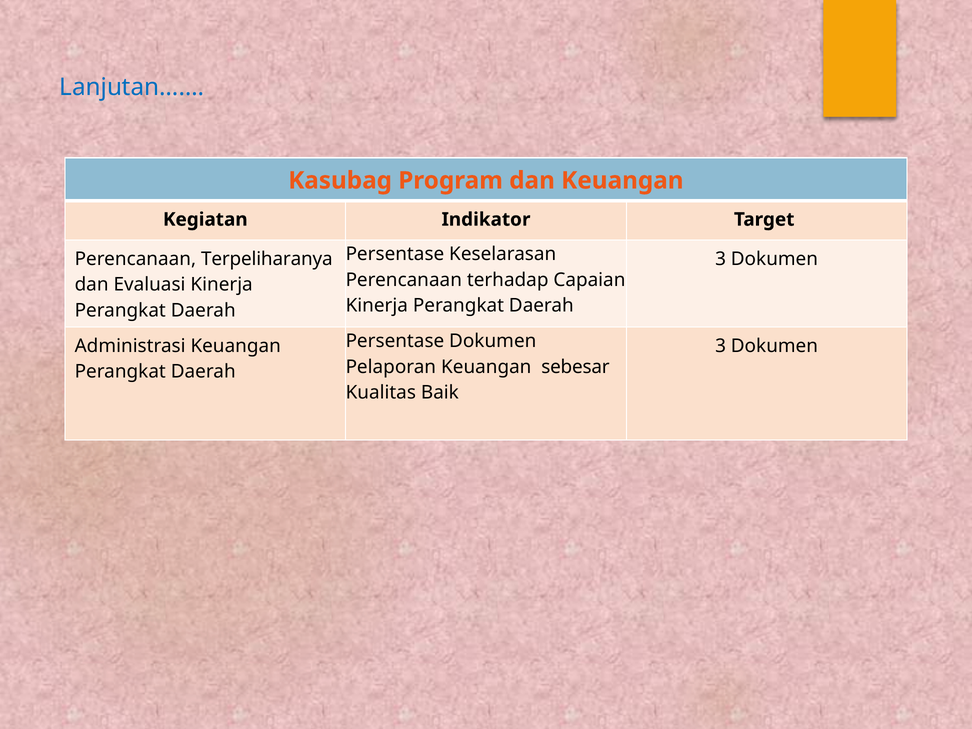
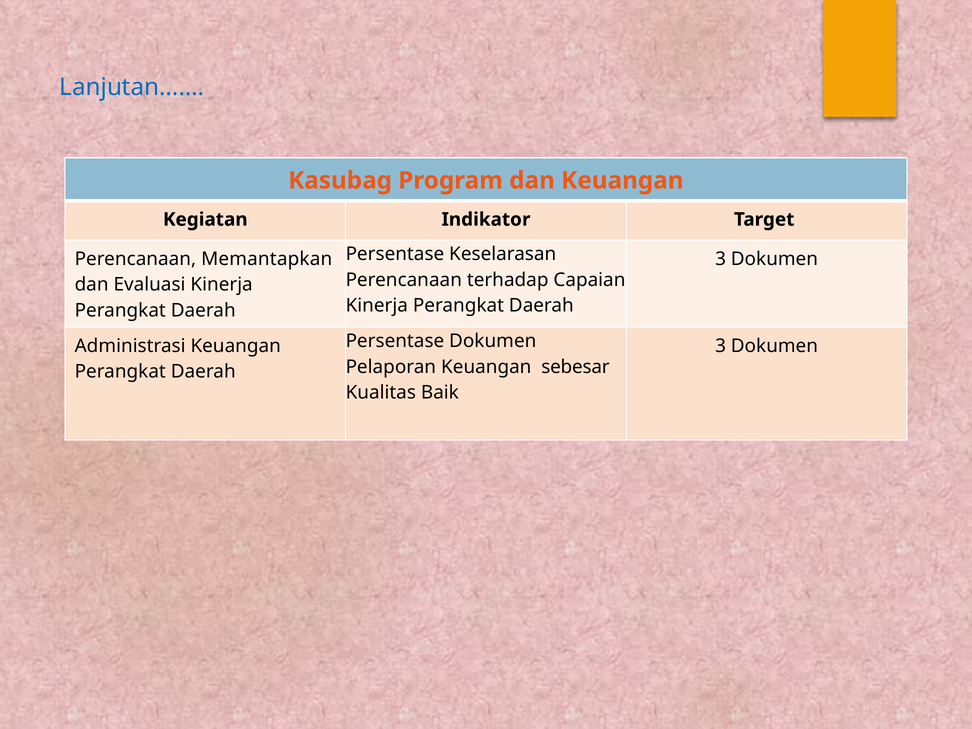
Terpeliharanya: Terpeliharanya -> Memantapkan (267, 259)
